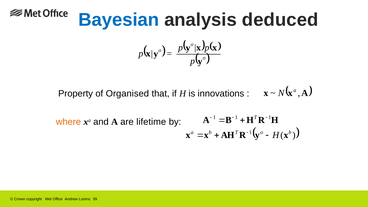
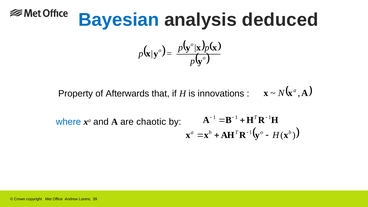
Organised: Organised -> Afterwards (127, 94)
where colour: orange -> blue (68, 122)
lifetime: lifetime -> chaotic (151, 122)
